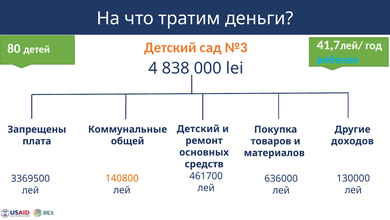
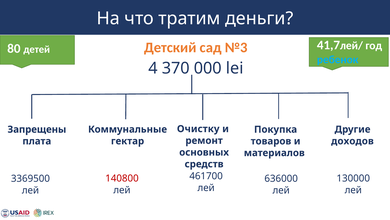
838: 838 -> 370 (176, 68)
Детский: Детский -> Очистку (198, 129)
общей: общей -> гектар (128, 141)
140800 colour: orange -> red (122, 178)
